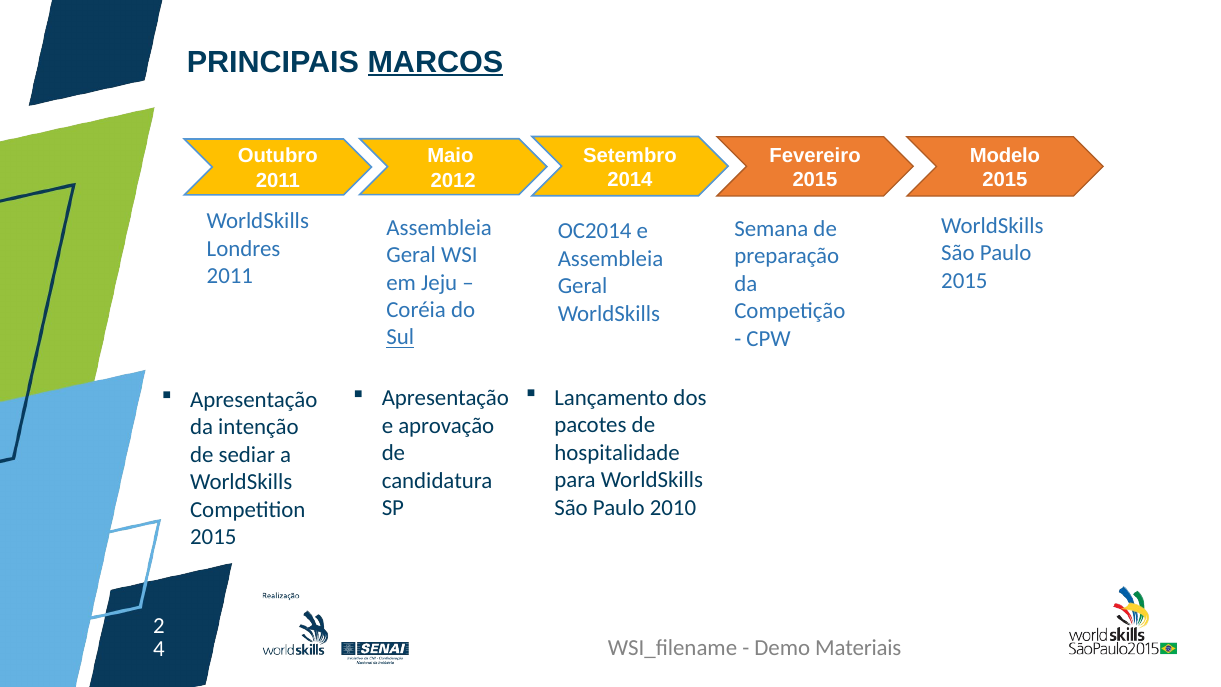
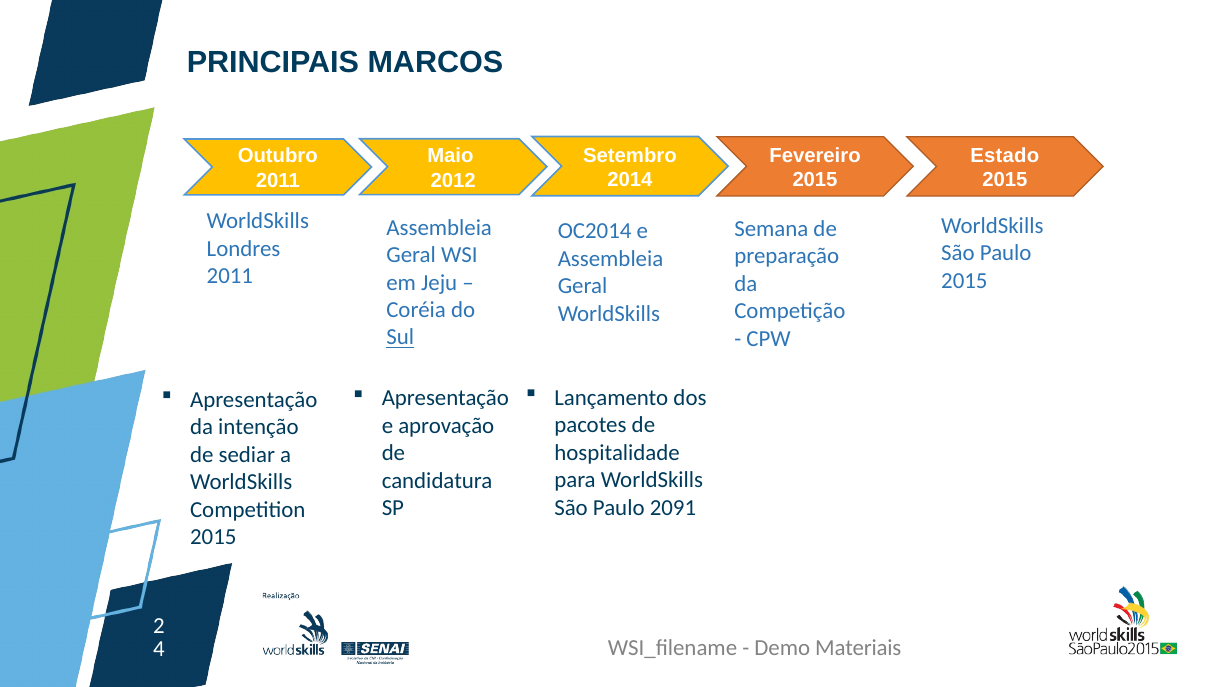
MARCOS underline: present -> none (435, 62)
Modelo: Modelo -> Estado (1005, 156)
2010: 2010 -> 2091 (673, 508)
